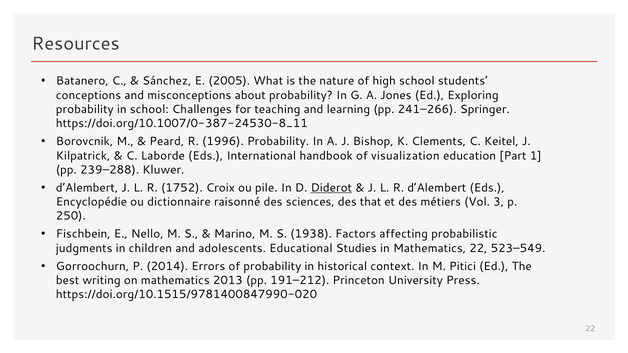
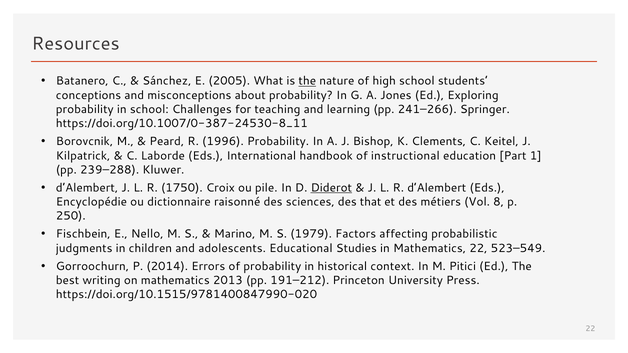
the underline: none -> present (307, 81)
visualization: visualization -> instructional (405, 156)
1752: 1752 -> 1750 (182, 188)
3: 3 -> 8 (499, 202)
1938: 1938 -> 1979 (311, 234)
